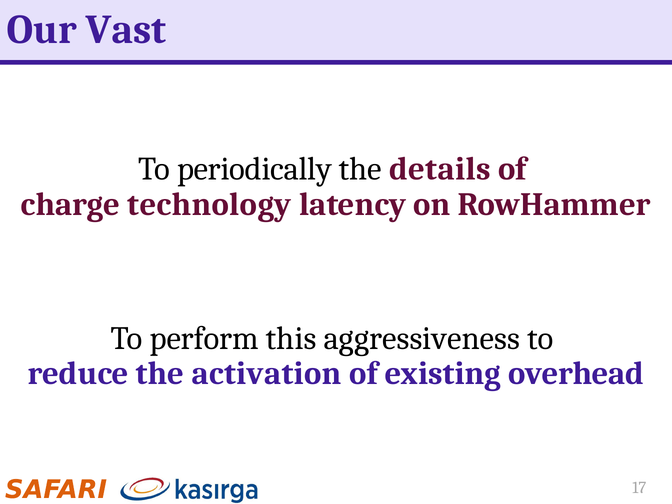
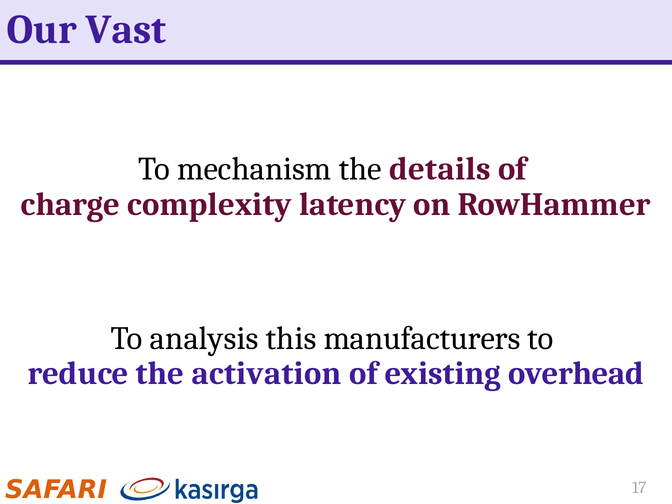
periodically: periodically -> mechanism (254, 169)
technology: technology -> complexity (209, 204)
perform: perform -> analysis (204, 338)
aggressiveness: aggressiveness -> manufacturers (422, 338)
